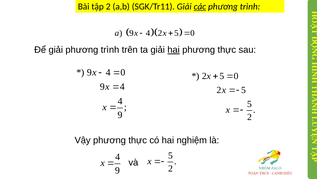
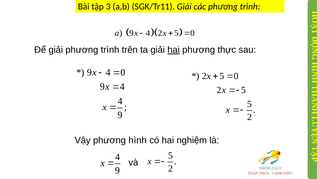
tập 2: 2 -> 3 (108, 6)
các underline: present -> none (200, 6)
Vậy phương thực: thực -> hình (138, 140)
